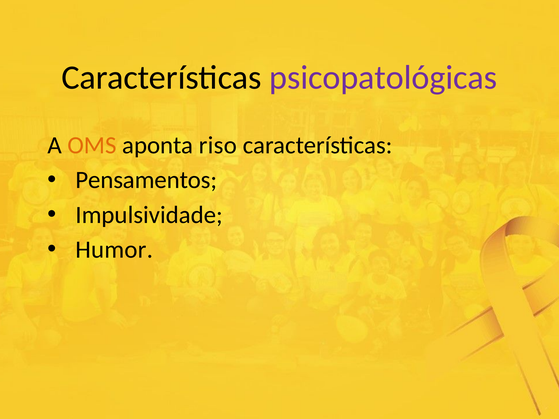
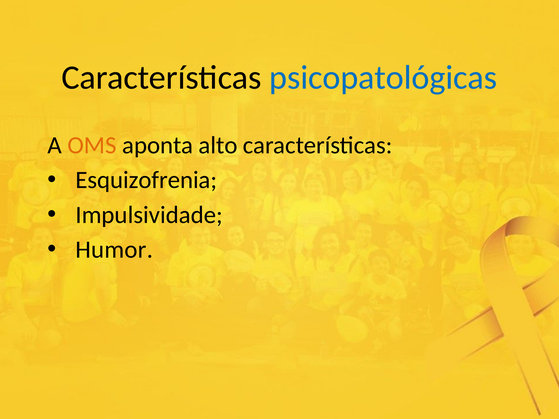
psicopatológicas colour: purple -> blue (383, 78)
riso: riso -> alto (218, 145)
Pensamentos: Pensamentos -> Esquizofrenia (146, 180)
